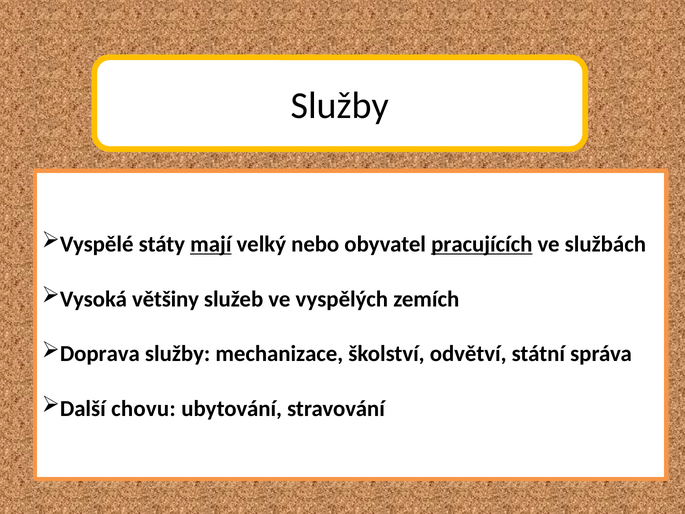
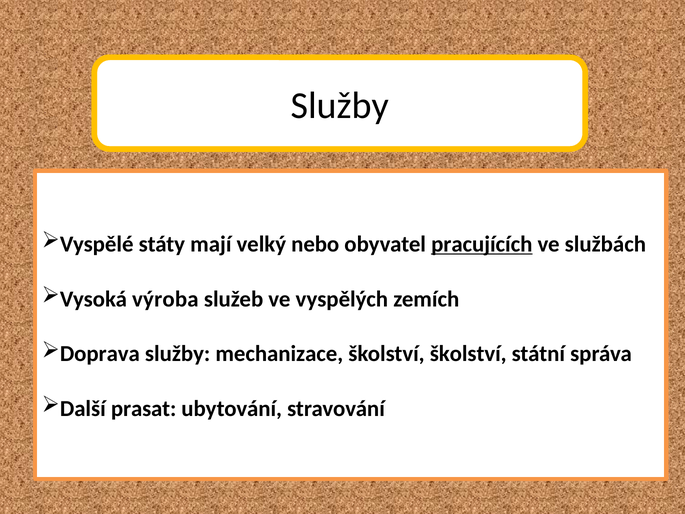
mají underline: present -> none (211, 244)
většiny: většiny -> výroba (165, 299)
školství odvětví: odvětví -> školství (468, 354)
chovu: chovu -> prasat (144, 408)
